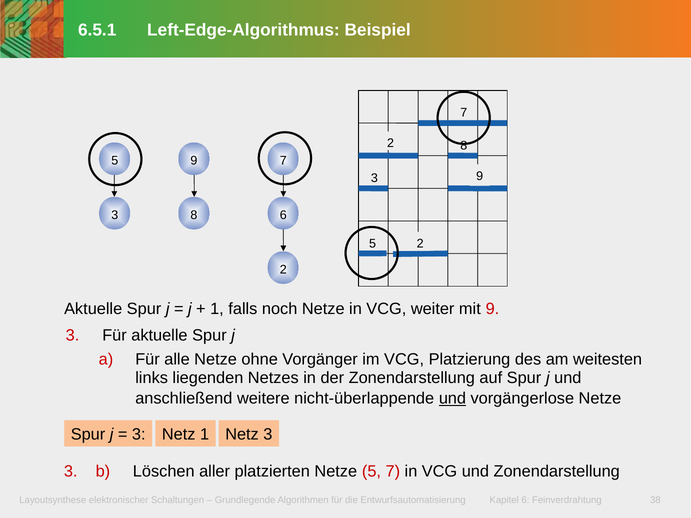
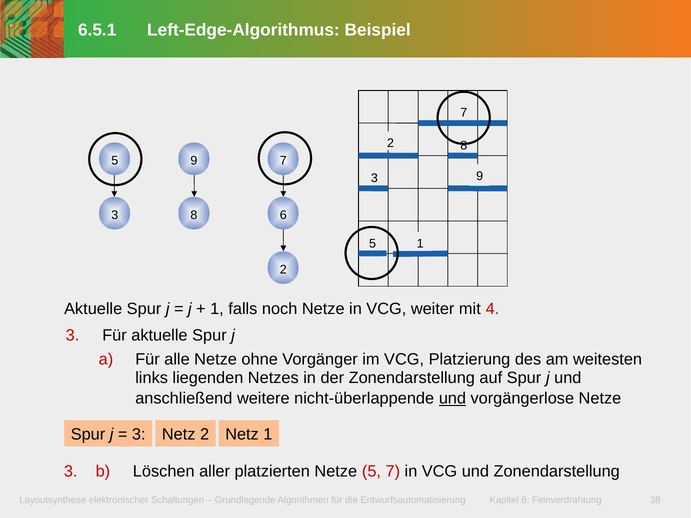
5 2: 2 -> 1 (420, 244)
mit 9: 9 -> 4 (492, 309)
Netz 1: 1 -> 2 (205, 435)
Netz 3: 3 -> 1 (268, 435)
